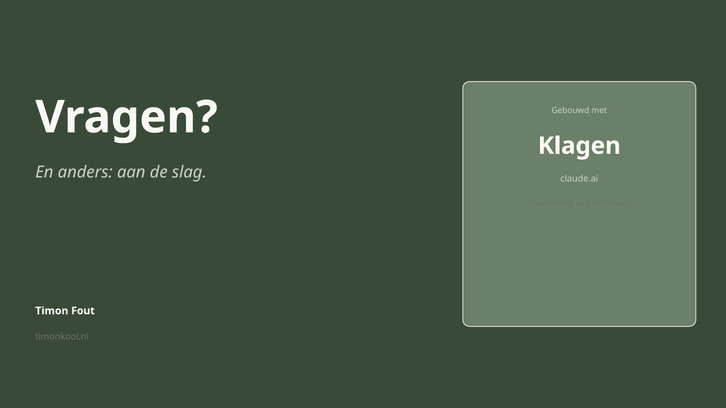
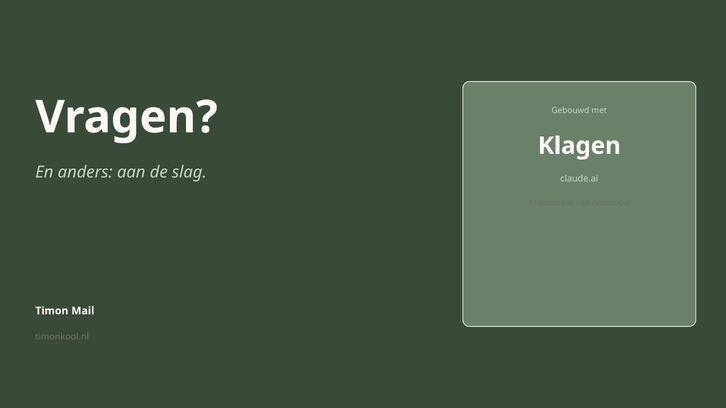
Fout: Fout -> Mail (83, 311)
